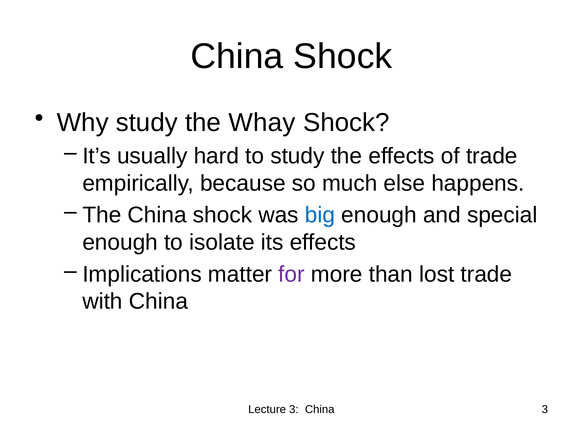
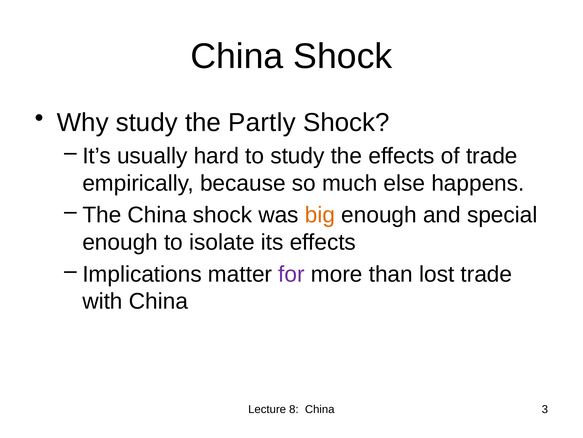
Whay: Whay -> Partly (262, 122)
big colour: blue -> orange (320, 215)
Lecture 3: 3 -> 8 (294, 409)
